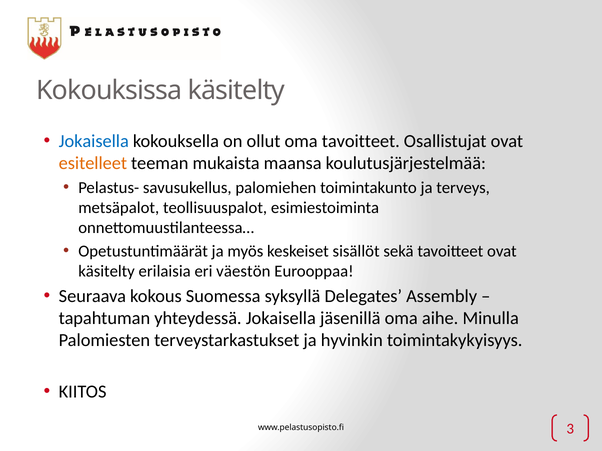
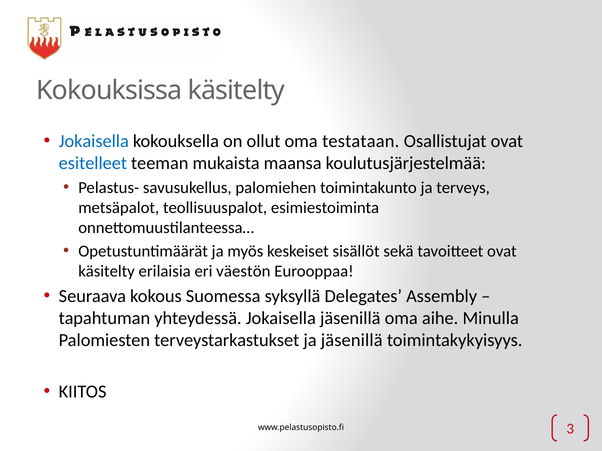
oma tavoitteet: tavoitteet -> testataan (361, 142)
esitelleet colour: orange -> blue (93, 164)
ja hyvinkin: hyvinkin -> jäsenillä (352, 341)
